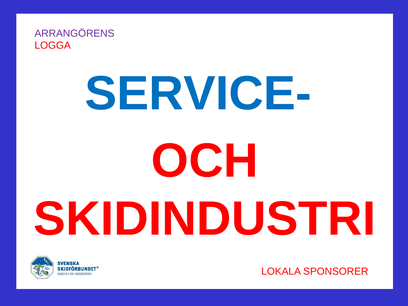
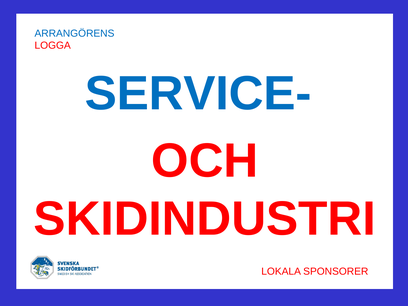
ARRANGÖRENS colour: purple -> blue (74, 33)
